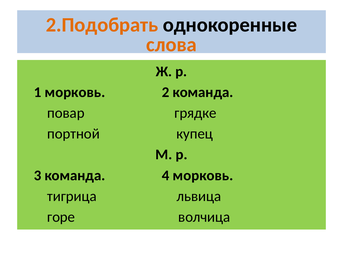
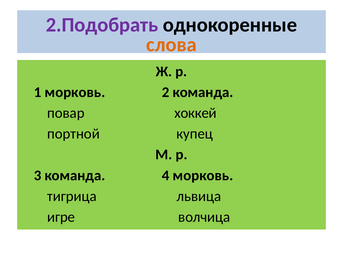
2.Подобрать colour: orange -> purple (102, 25)
грядке: грядке -> хоккей (195, 113)
горе: горе -> игре (61, 217)
